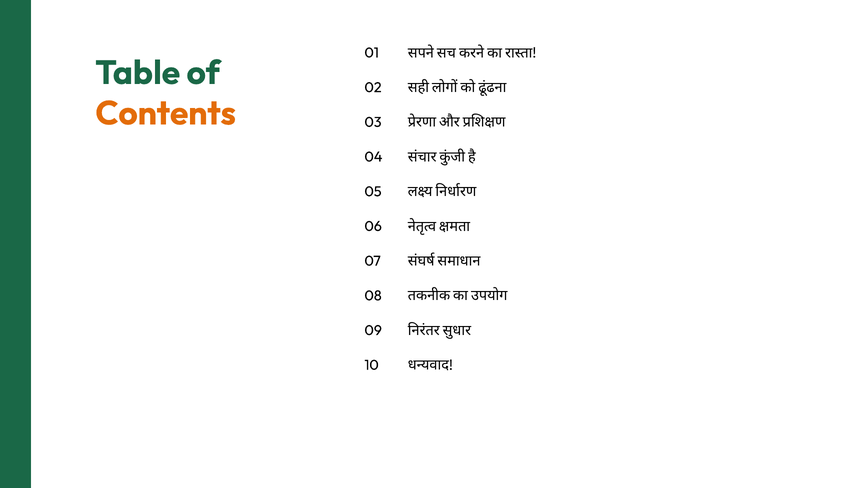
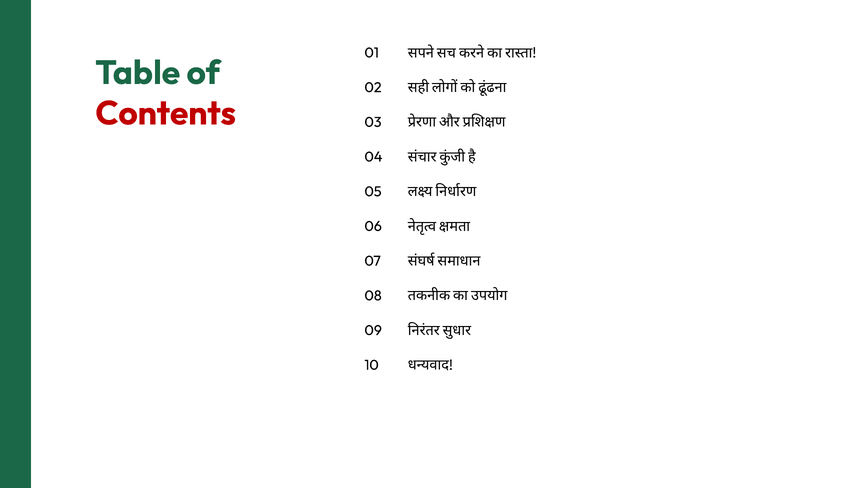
Contents colour: orange -> red (166, 113)
